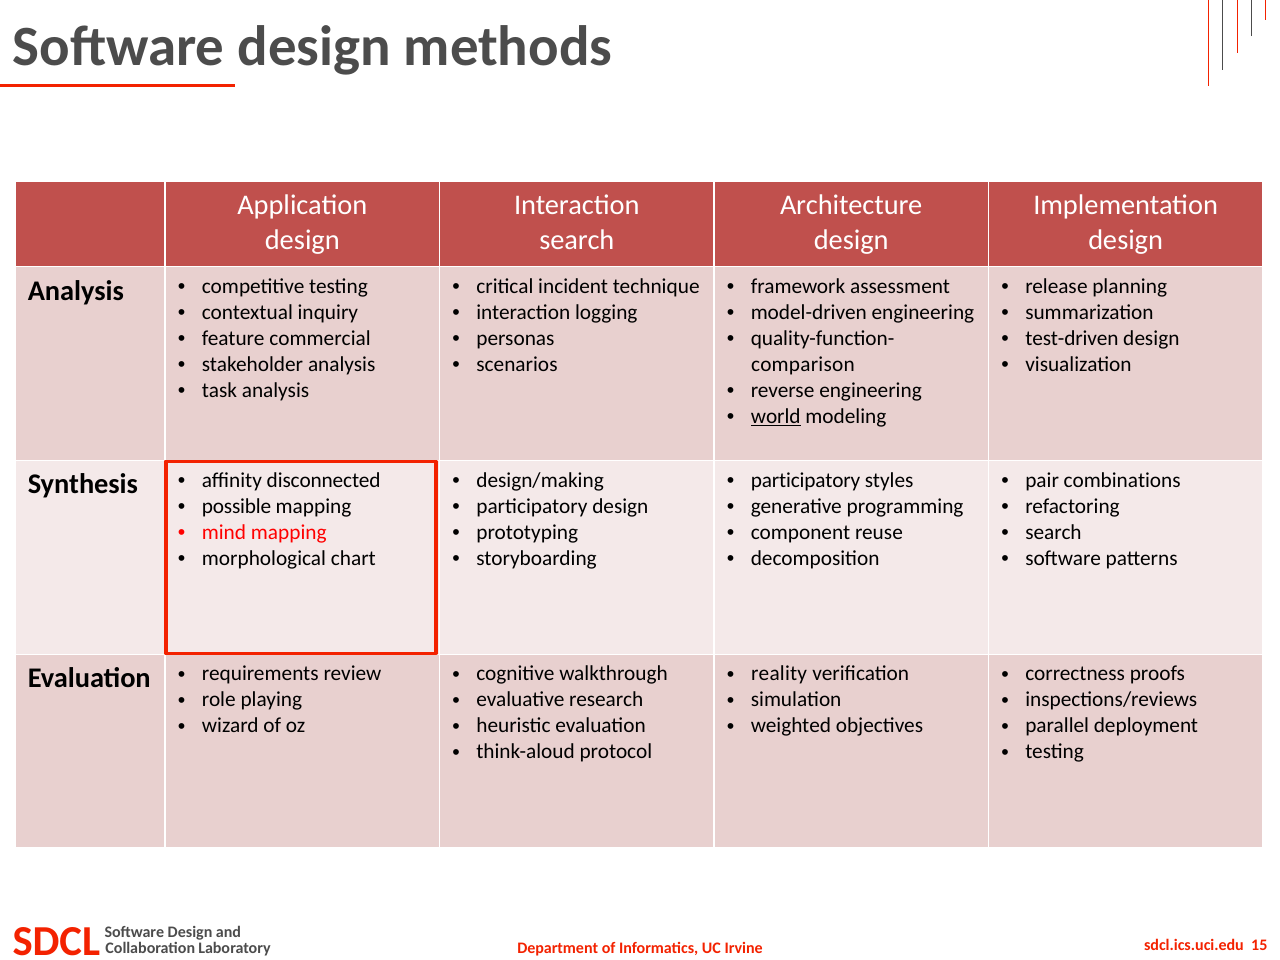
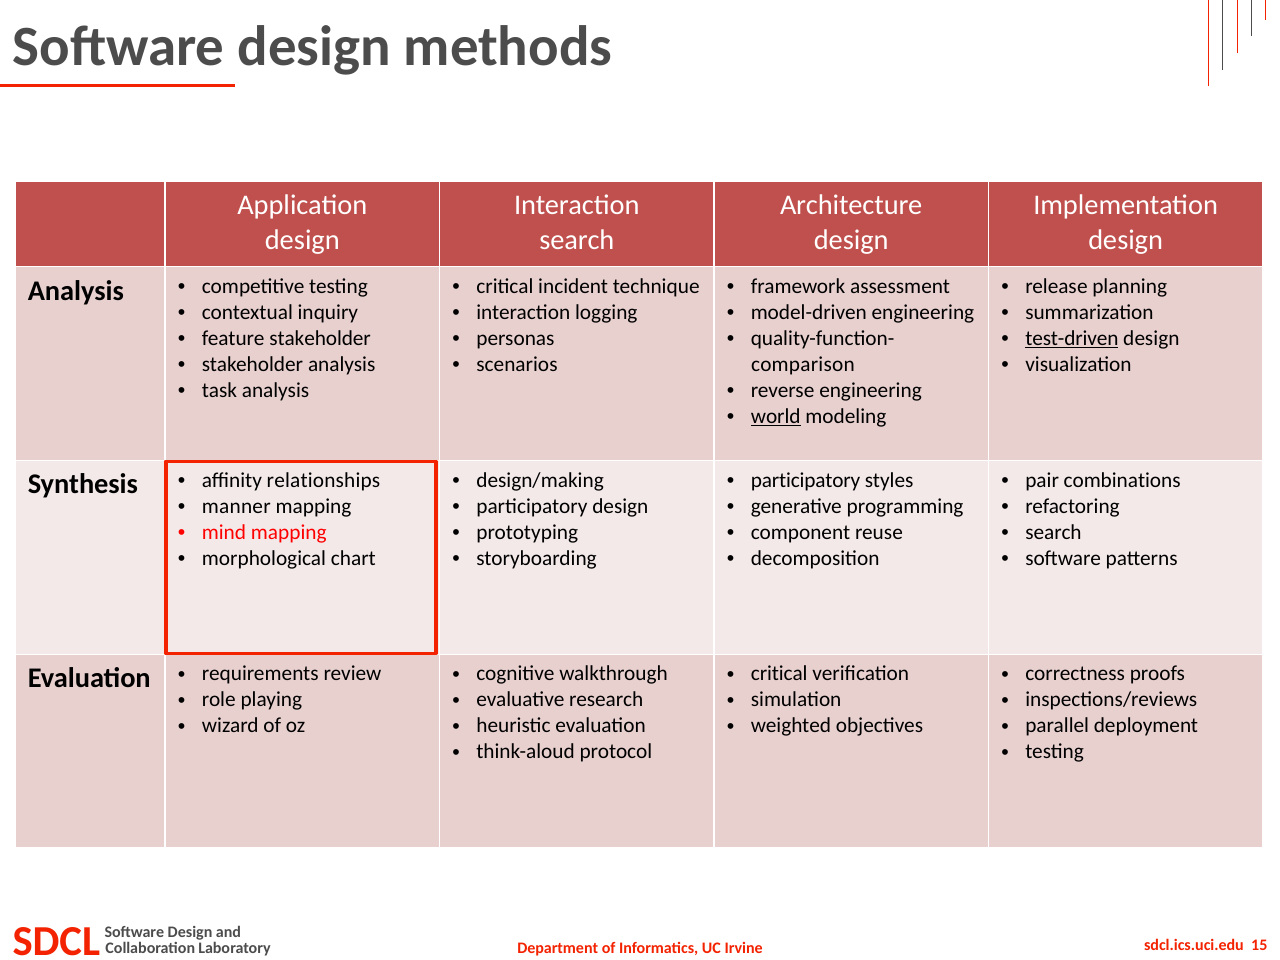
feature commercial: commercial -> stakeholder (320, 338)
test-driven underline: none -> present (1072, 338)
disconnected: disconnected -> relationships (324, 480)
possible: possible -> manner (236, 506)
reality: reality -> critical (779, 674)
